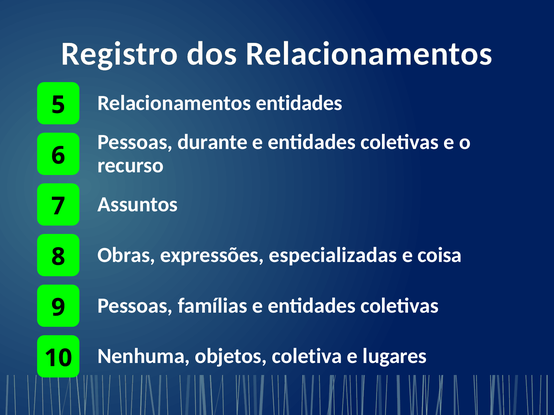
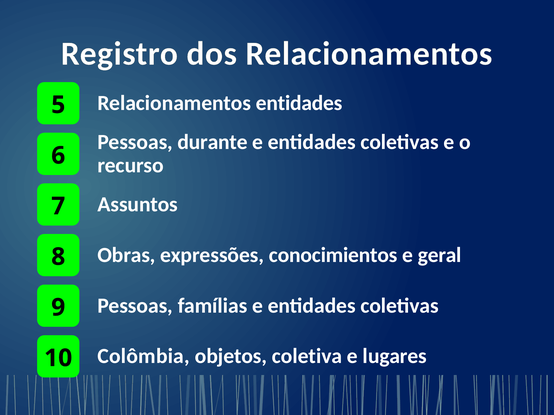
especializadas: especializadas -> conocimientos (333, 255)
coisa: coisa -> geral (440, 255)
Nenhuma: Nenhuma -> Colômbia (144, 357)
